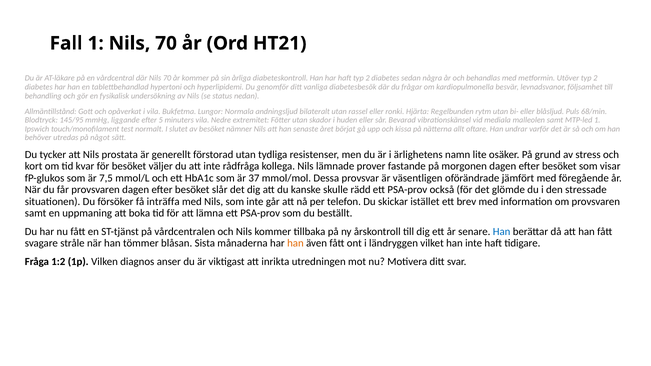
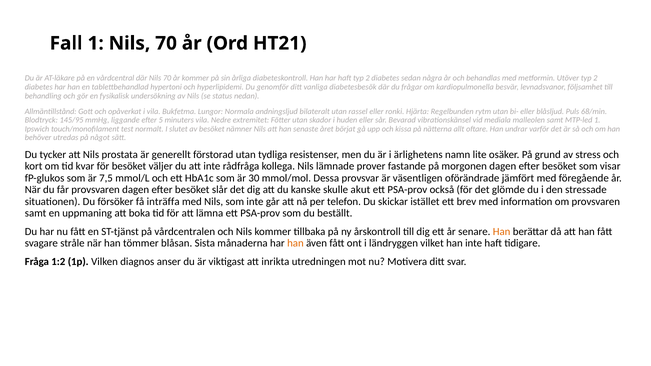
37: 37 -> 30 (254, 178)
rädd: rädd -> akut (360, 190)
Han colour: blue -> orange (502, 232)
